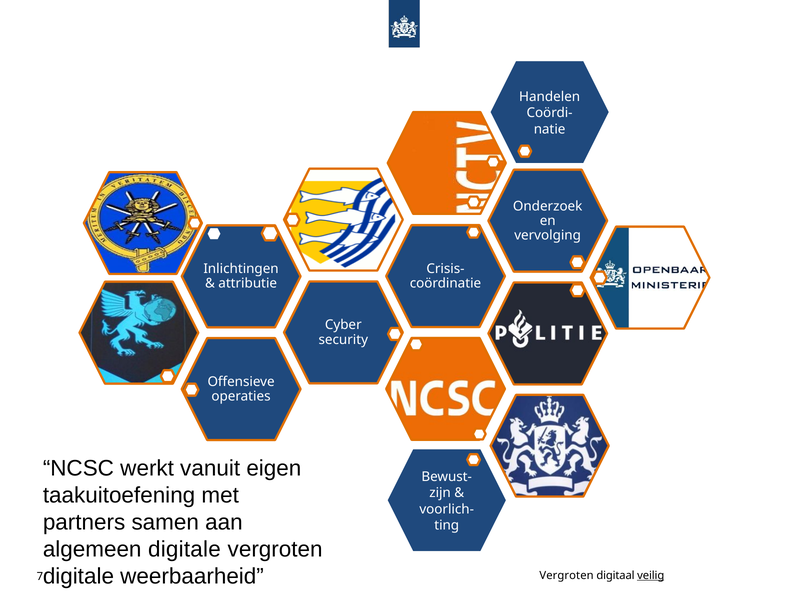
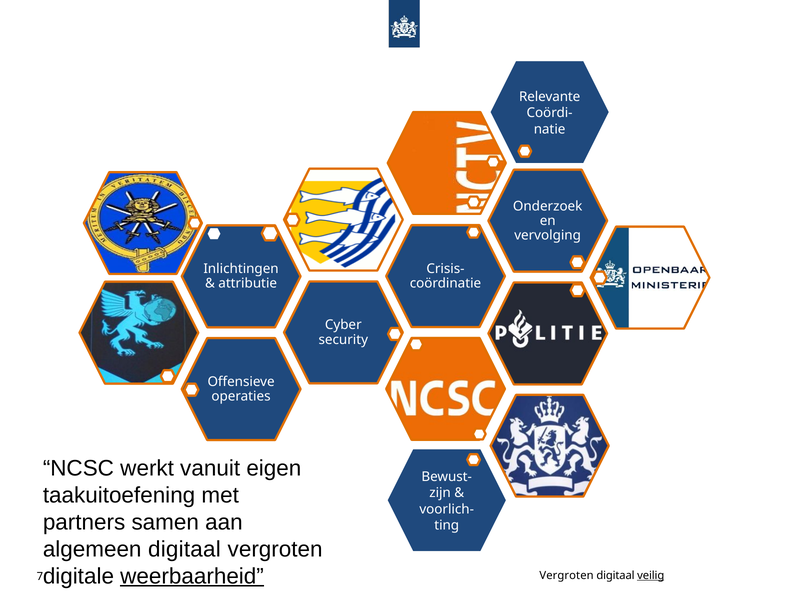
Handelen: Handelen -> Relevante (550, 97)
algemeen digitale: digitale -> digitaal (184, 549)
weerbaarheid underline: none -> present (192, 576)
